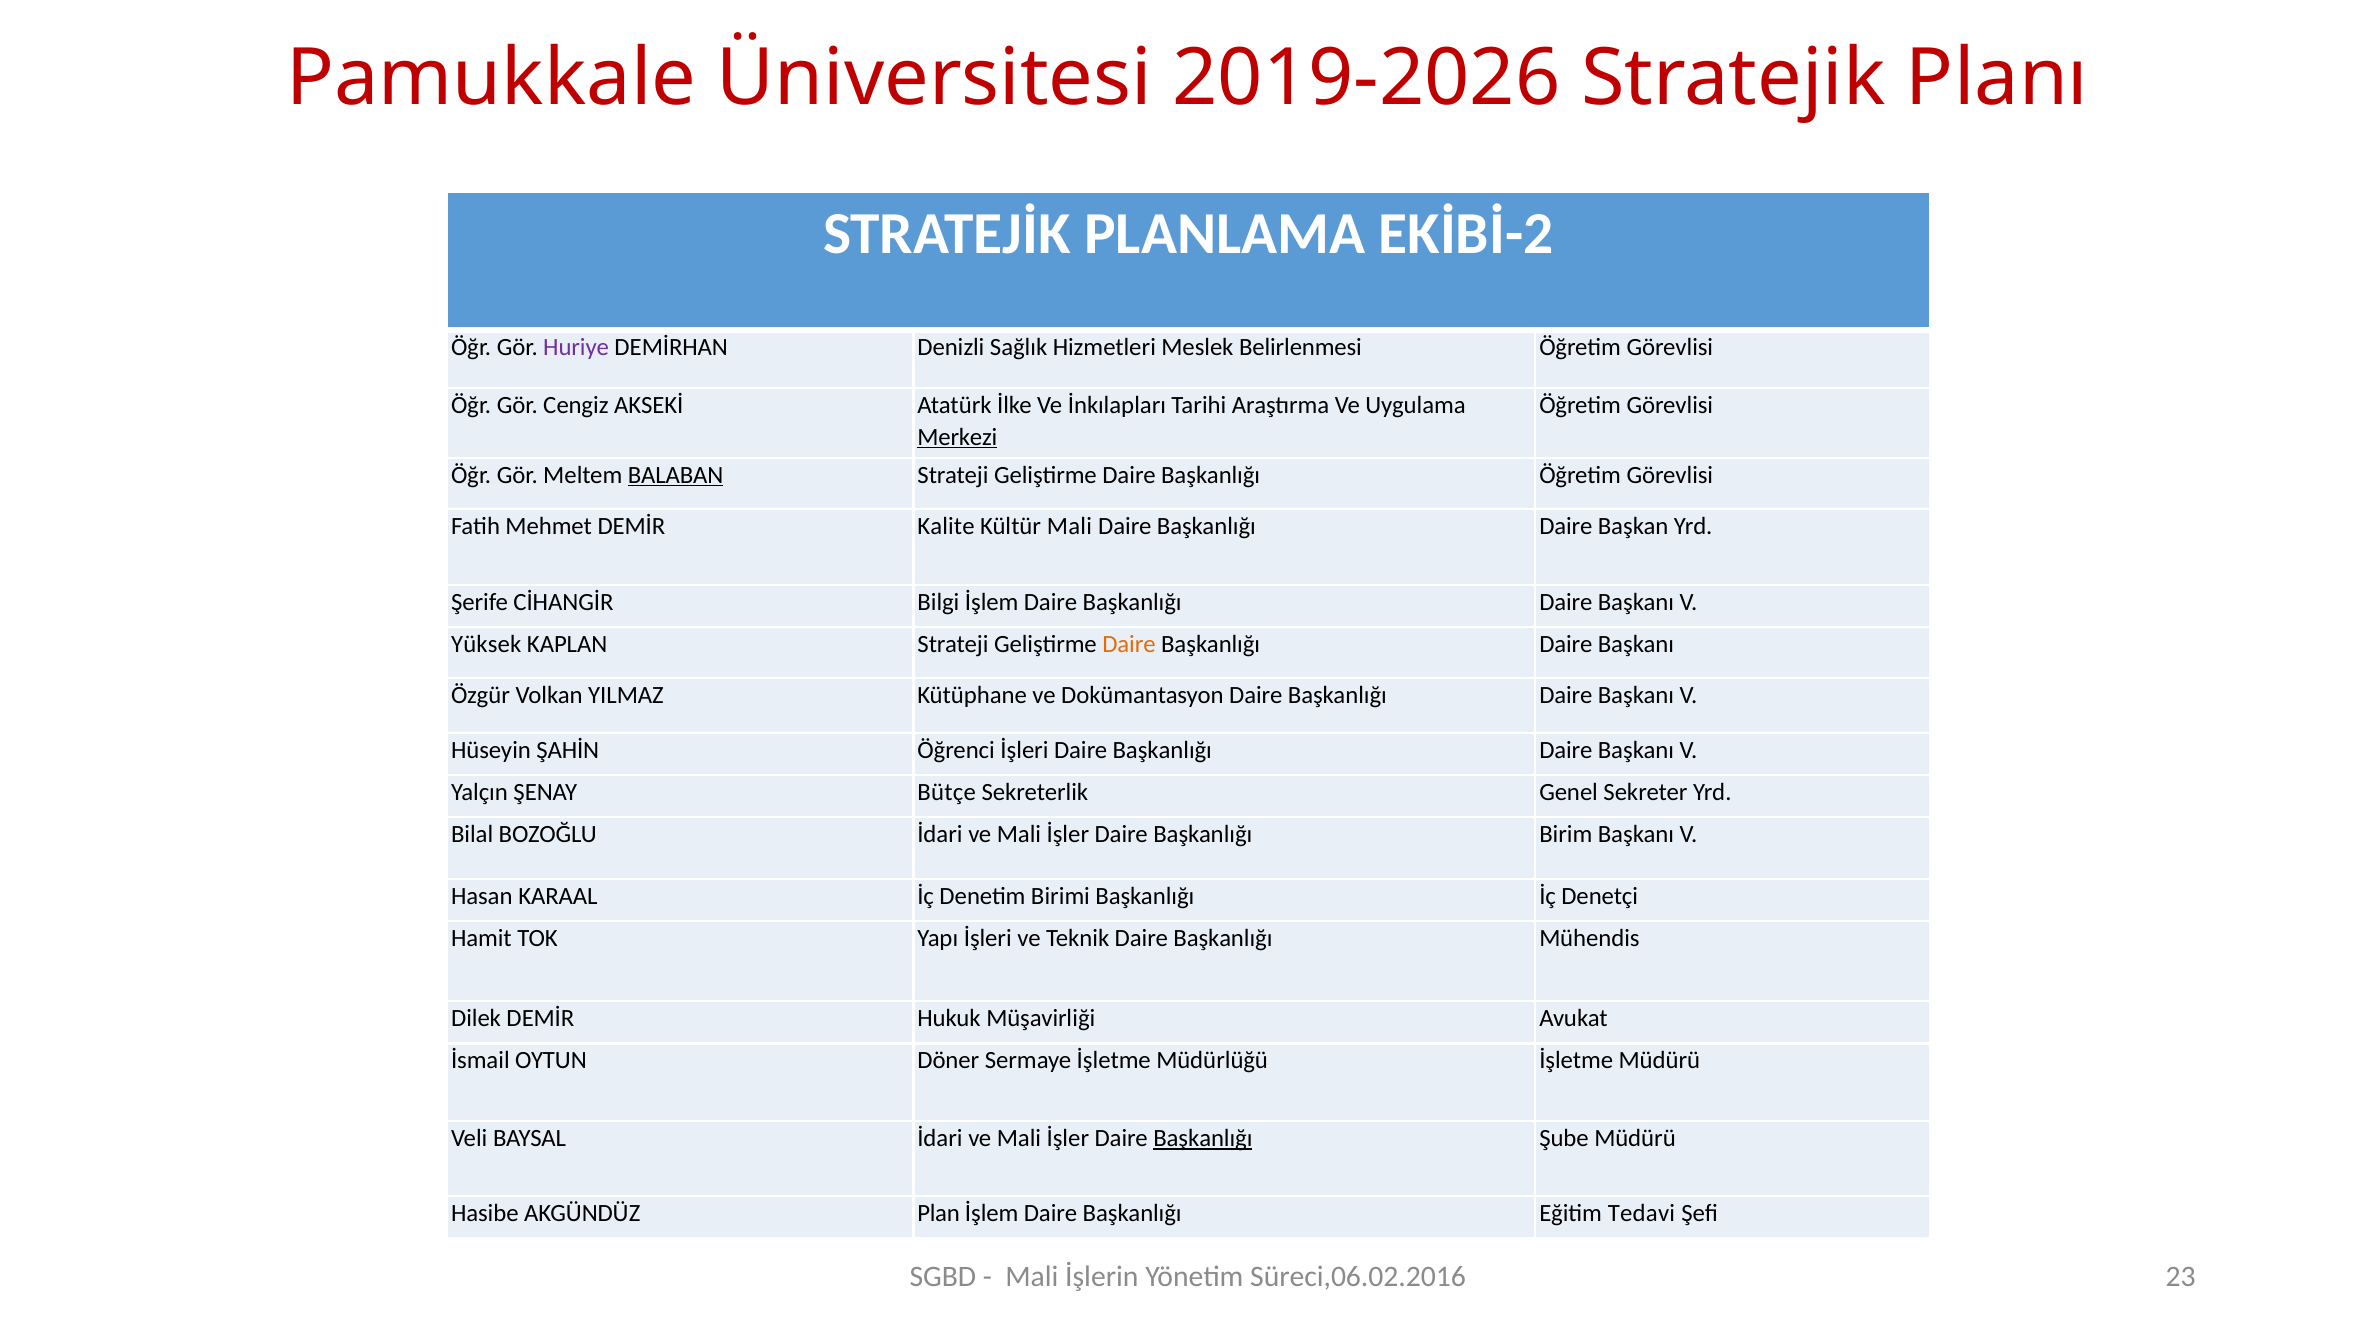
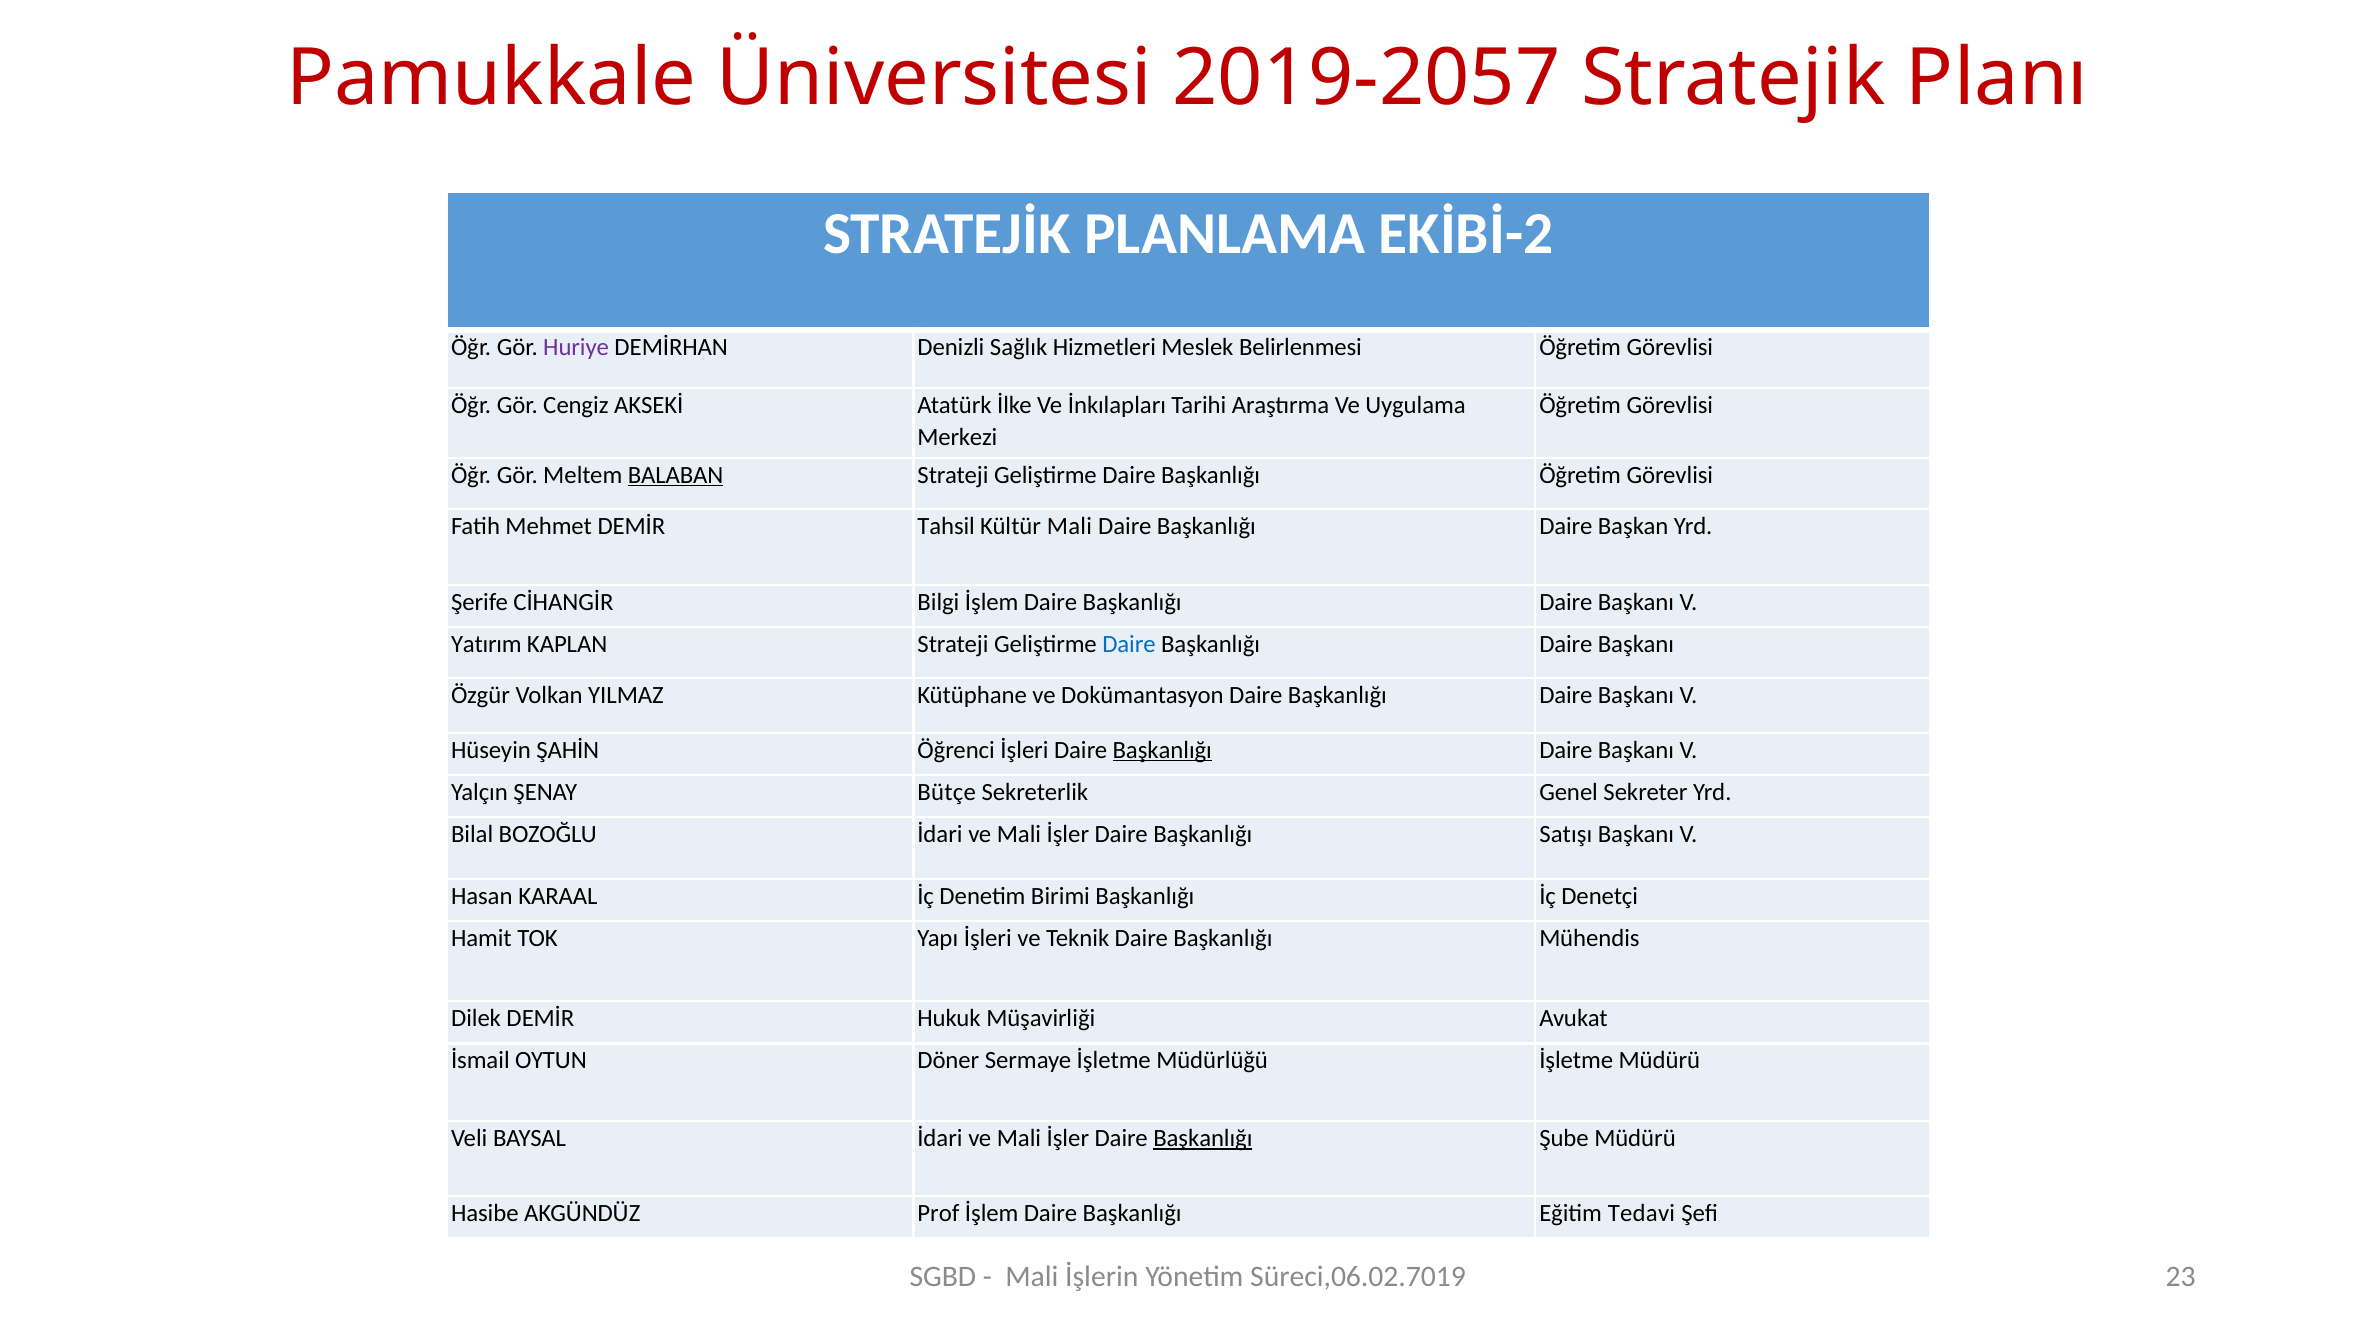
2019-2026: 2019-2026 -> 2019-2057 (1367, 78)
Merkezi underline: present -> none (957, 437)
Kalite: Kalite -> Tahsil (946, 526)
Yüksek: Yüksek -> Yatırım (486, 644)
Daire colour: orange -> blue (1129, 644)
Başkanlığı underline: none -> present (1162, 750)
Birim: Birim -> Satışı (1566, 834)
Plan: Plan -> Prof (938, 1214)
Süreci,06.02.2016: Süreci,06.02.2016 -> Süreci,06.02.7019 (1358, 1277)
